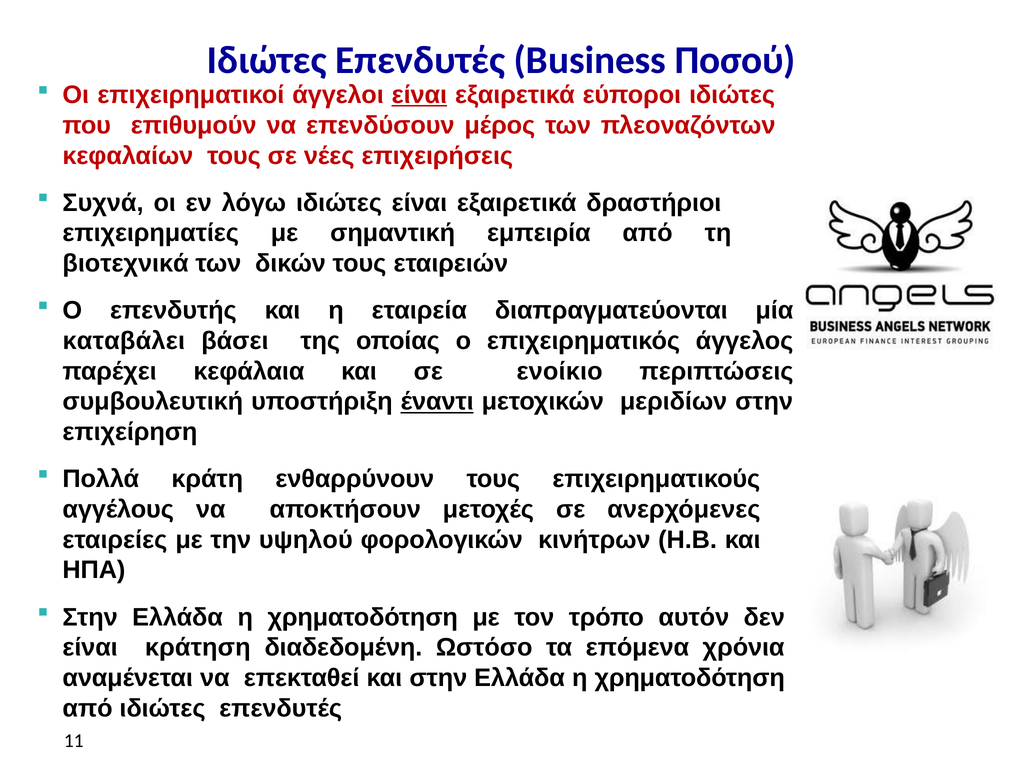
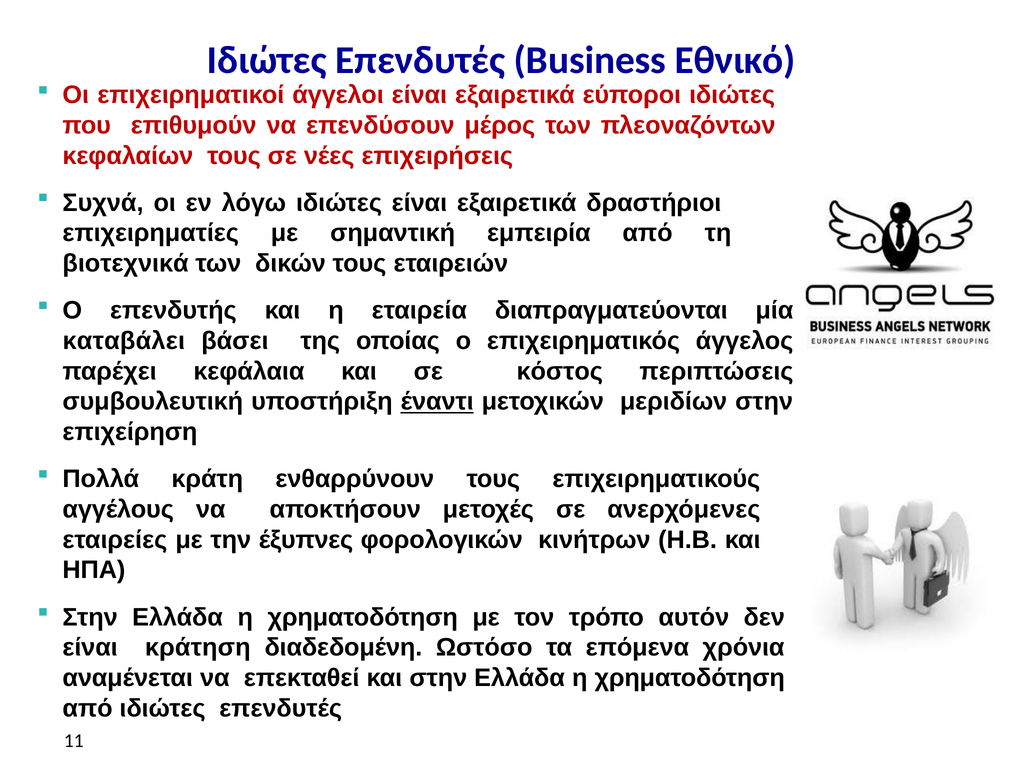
Ποσού: Ποσού -> Εθνικό (735, 60)
είναι underline: present -> none (419, 95)
ενοίκιο: ενοίκιο -> κόστος (560, 371)
υψηλού: υψηλού -> έξυπνες (306, 540)
